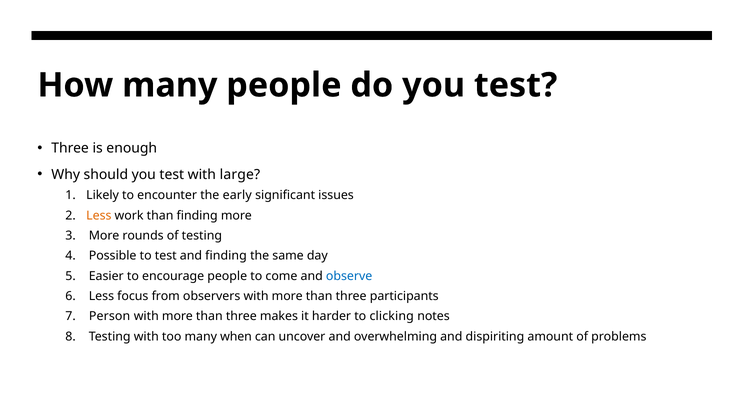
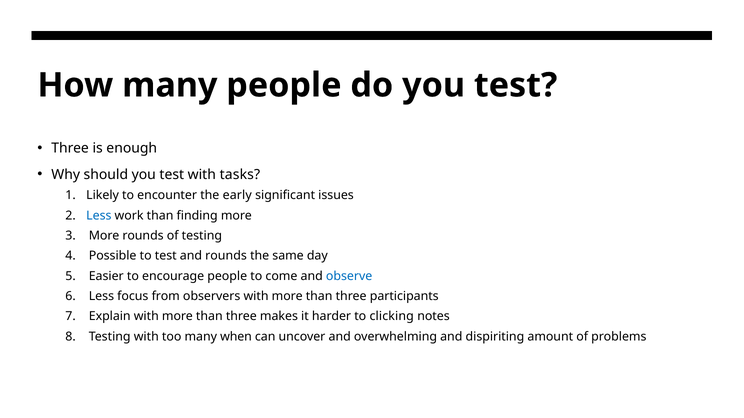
large: large -> tasks (240, 175)
Less colour: orange -> blue (99, 216)
and finding: finding -> rounds (226, 256)
Person: Person -> Explain (110, 317)
